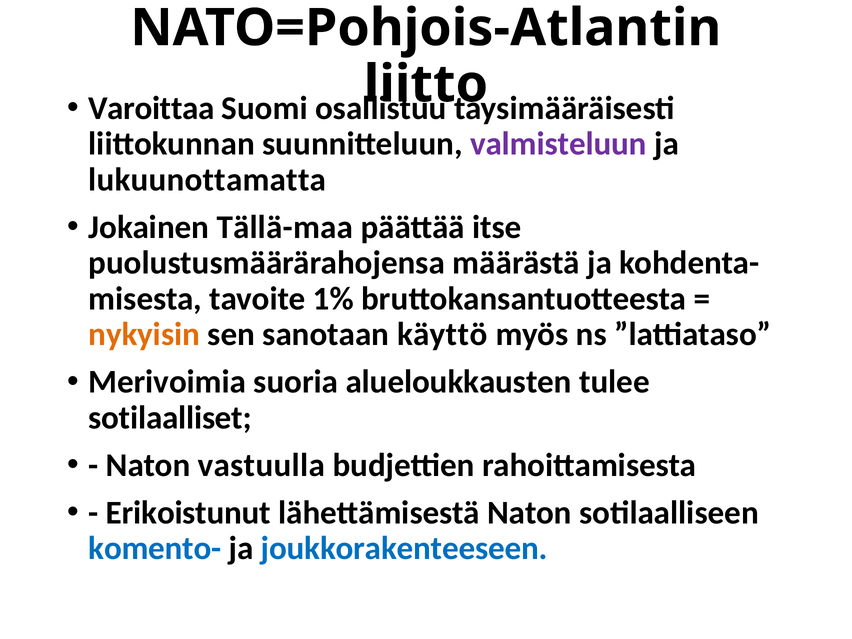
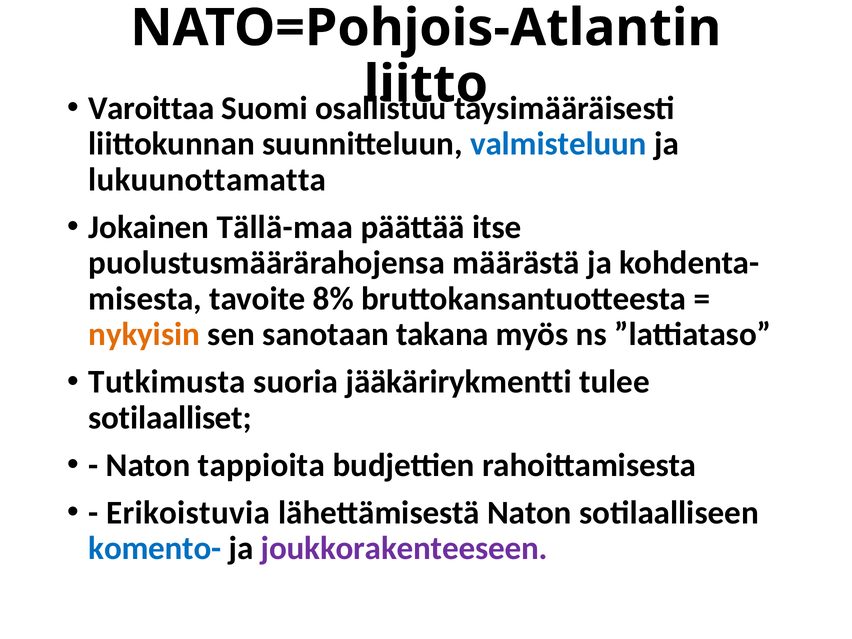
valmisteluun colour: purple -> blue (558, 144)
1%: 1% -> 8% (333, 299)
käyttö: käyttö -> takana (443, 334)
Merivoimia: Merivoimia -> Tutkimusta (167, 382)
alueloukkausten: alueloukkausten -> jääkärirykmentti (459, 382)
vastuulla: vastuulla -> tappioita (261, 465)
Erikoistunut: Erikoistunut -> Erikoistuvia (188, 513)
joukkorakenteeseen colour: blue -> purple (404, 549)
